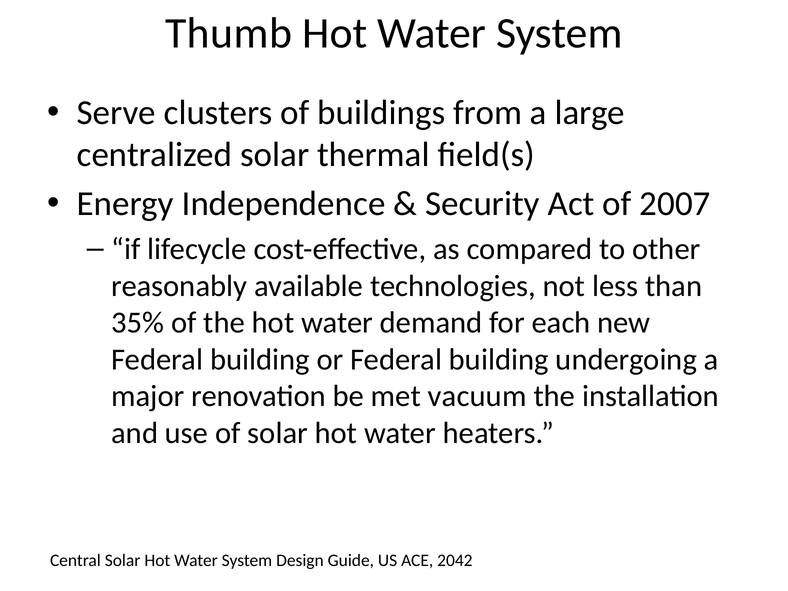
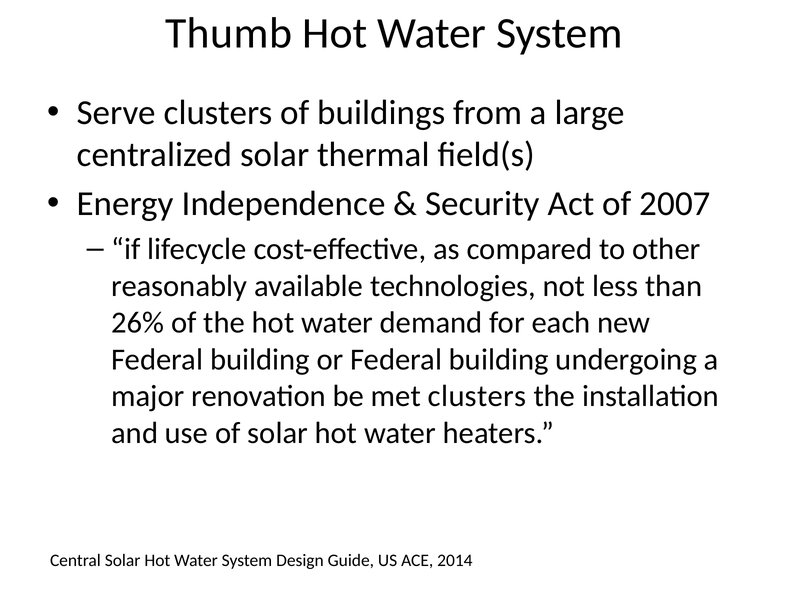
35%: 35% -> 26% (138, 323)
met vacuum: vacuum -> clusters (477, 396)
2042: 2042 -> 2014 (455, 561)
